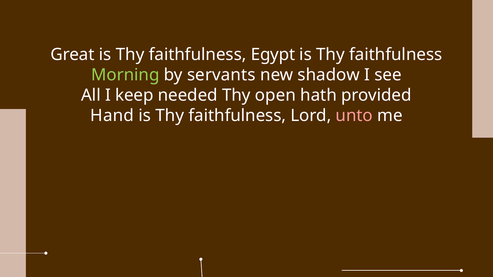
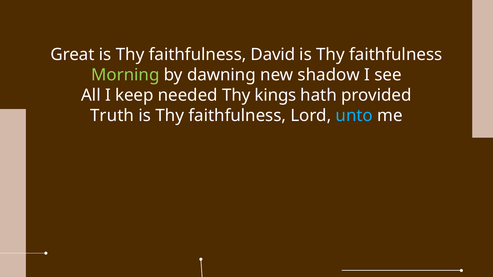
Egypt: Egypt -> David (273, 55)
servants: servants -> dawning (221, 75)
open: open -> kings (276, 95)
Hand: Hand -> Truth (112, 116)
unto colour: pink -> light blue (354, 116)
